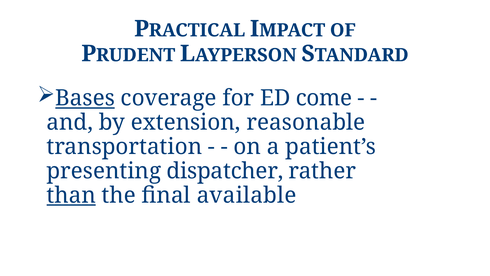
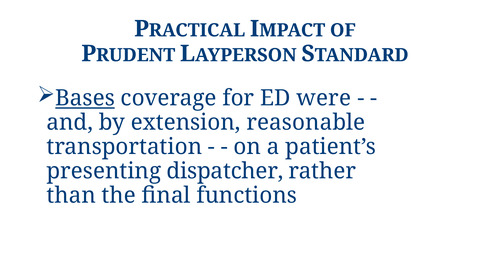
come: come -> were (324, 98)
than underline: present -> none (71, 195)
available: available -> functions (247, 195)
